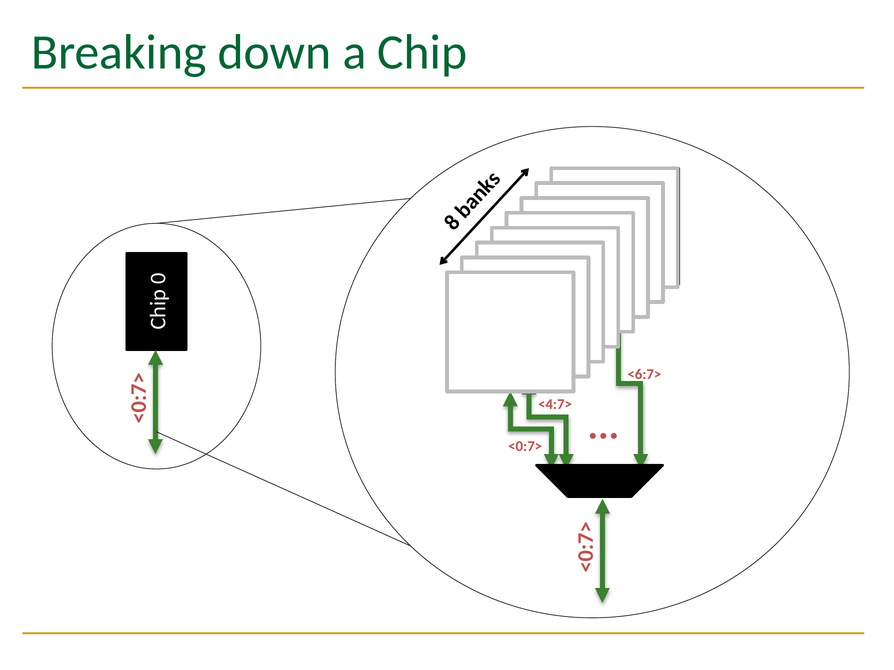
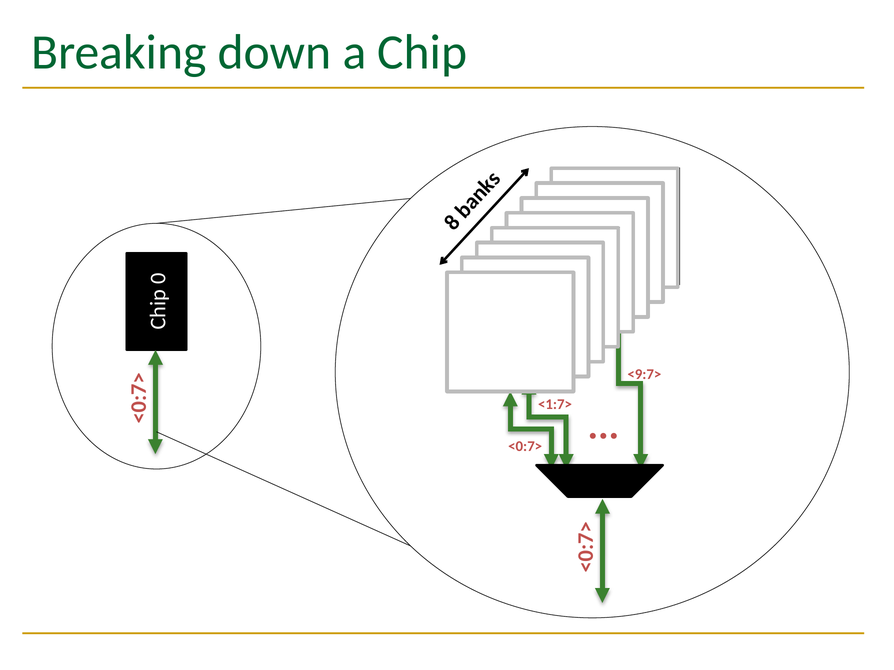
<6:7>: <6:7> -> <9:7> (644, 375)
<4:7>: <4:7> -> <1:7> (555, 405)
